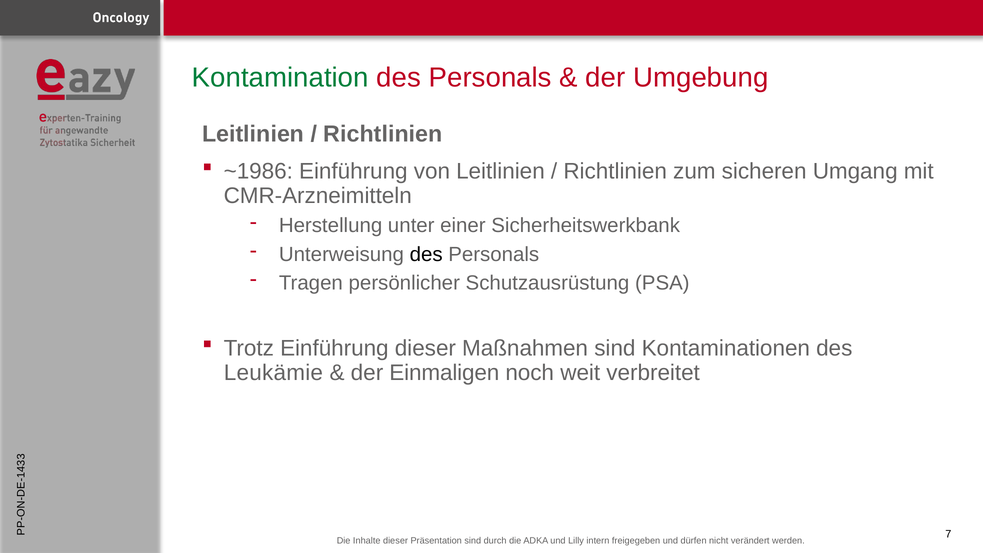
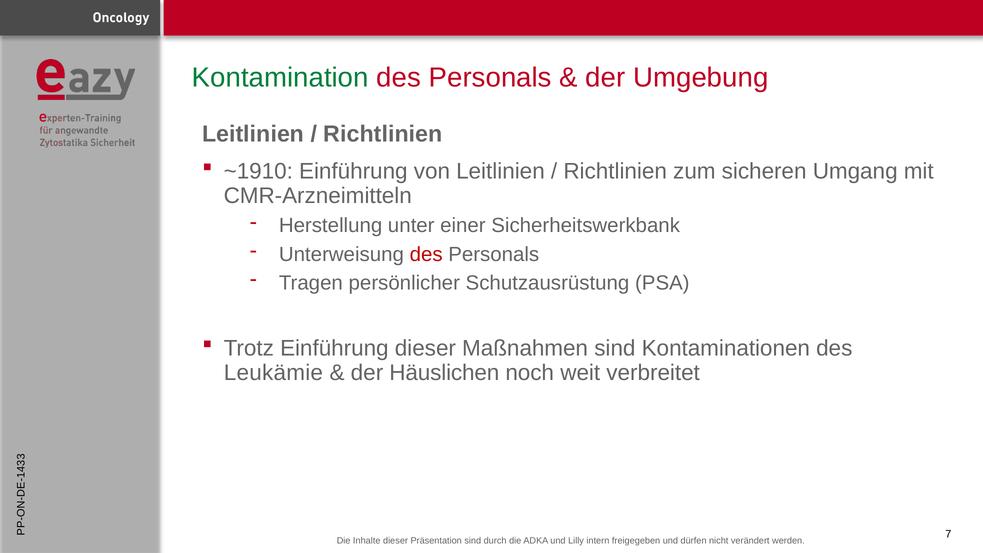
~1986: ~1986 -> ~1910 (258, 171)
des colour: black -> red (426, 254)
Einmaligen: Einmaligen -> Häuslichen (444, 373)
